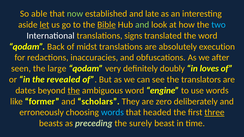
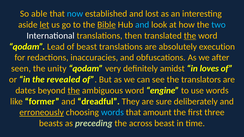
now colour: light green -> light blue (75, 14)
late: late -> lost (152, 14)
and colour: light green -> light blue (142, 25)
signs: signs -> then (133, 36)
the underline: none -> present (190, 36)
Back: Back -> Lead (56, 47)
of midst: midst -> beast (87, 47)
large: large -> unity (57, 69)
doubly: doubly -> amidst (172, 69)
scholars: scholars -> dreadful (99, 102)
zero: zero -> sure (164, 102)
erroneously underline: none -> present (42, 113)
headed: headed -> amount (157, 113)
three underline: present -> none (214, 113)
surely: surely -> across (141, 124)
